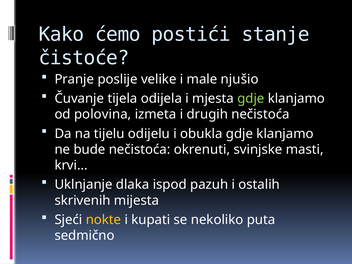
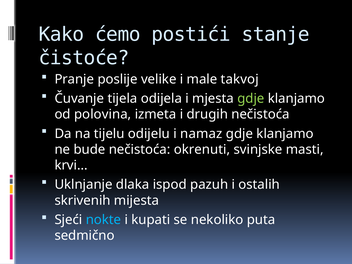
njušio: njušio -> takvoj (240, 79)
obukla: obukla -> namaz (201, 134)
nokte colour: yellow -> light blue (103, 220)
